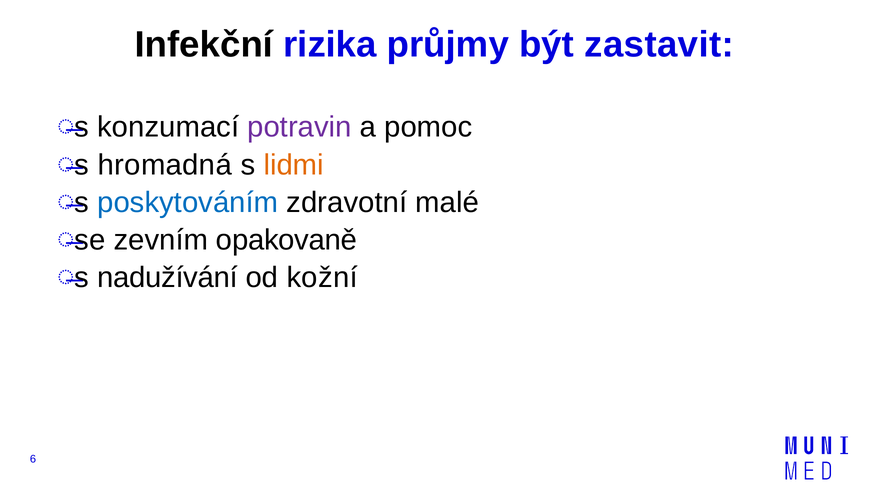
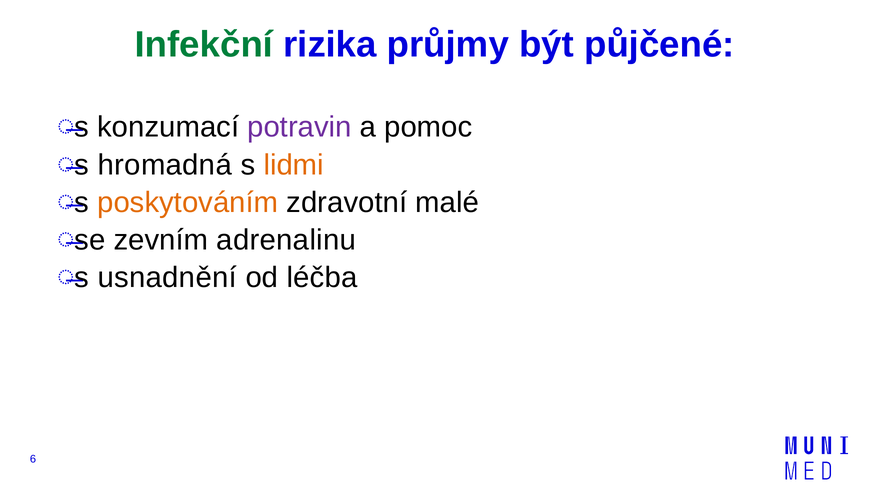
Infekční colour: black -> green (204, 45)
zastavit: zastavit -> půjčené (659, 45)
poskytováním colour: blue -> orange (188, 202)
opakovaně: opakovaně -> adrenalinu (286, 240)
nadužívání: nadužívání -> usnadnění (167, 278)
kožní: kožní -> léčba (322, 278)
